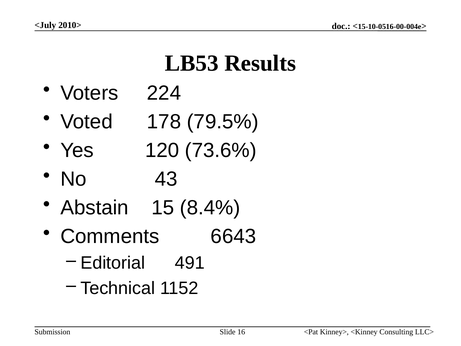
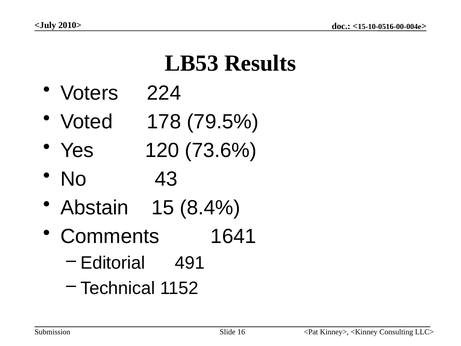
6643: 6643 -> 1641 (233, 236)
